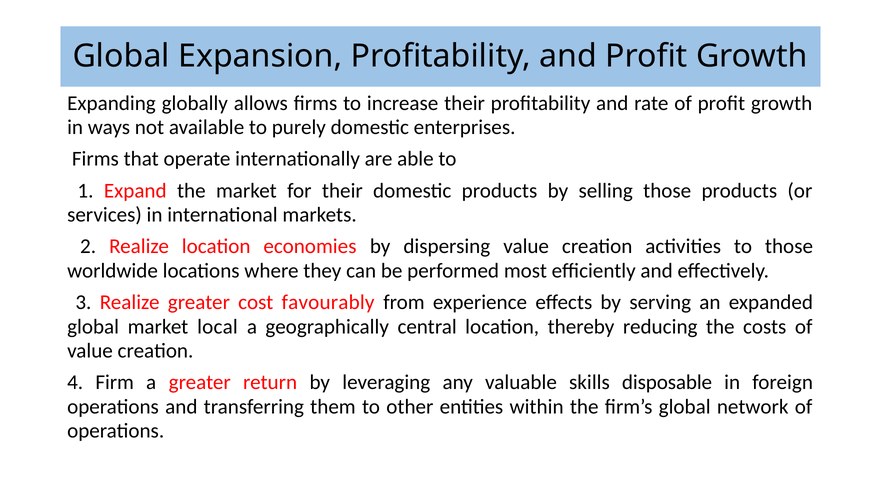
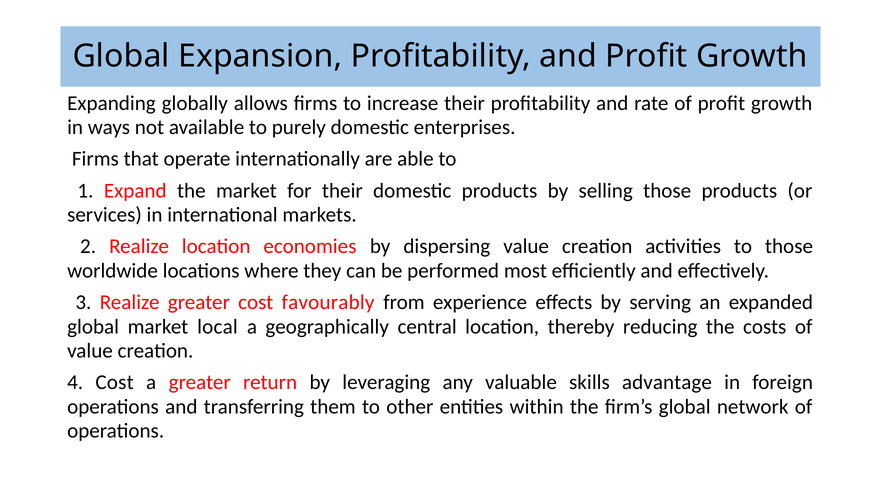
4 Firm: Firm -> Cost (115, 383)
disposable: disposable -> advantage (667, 383)
